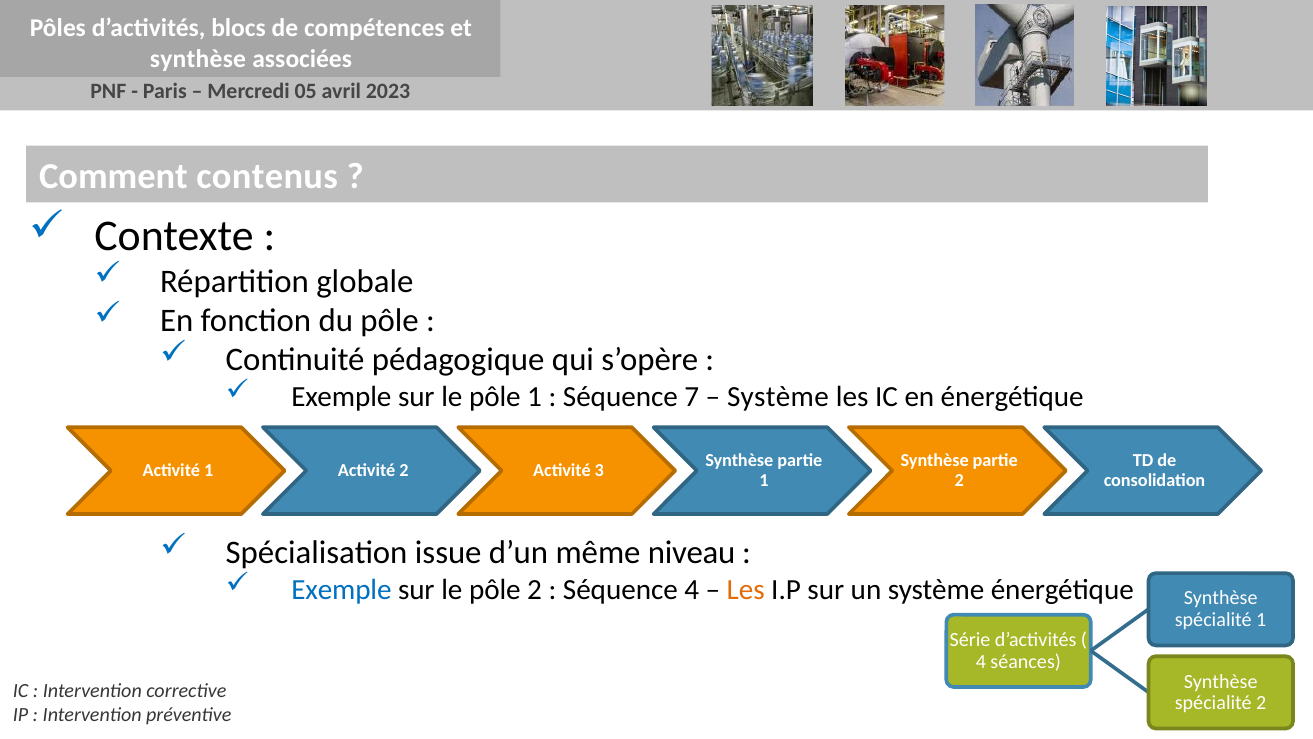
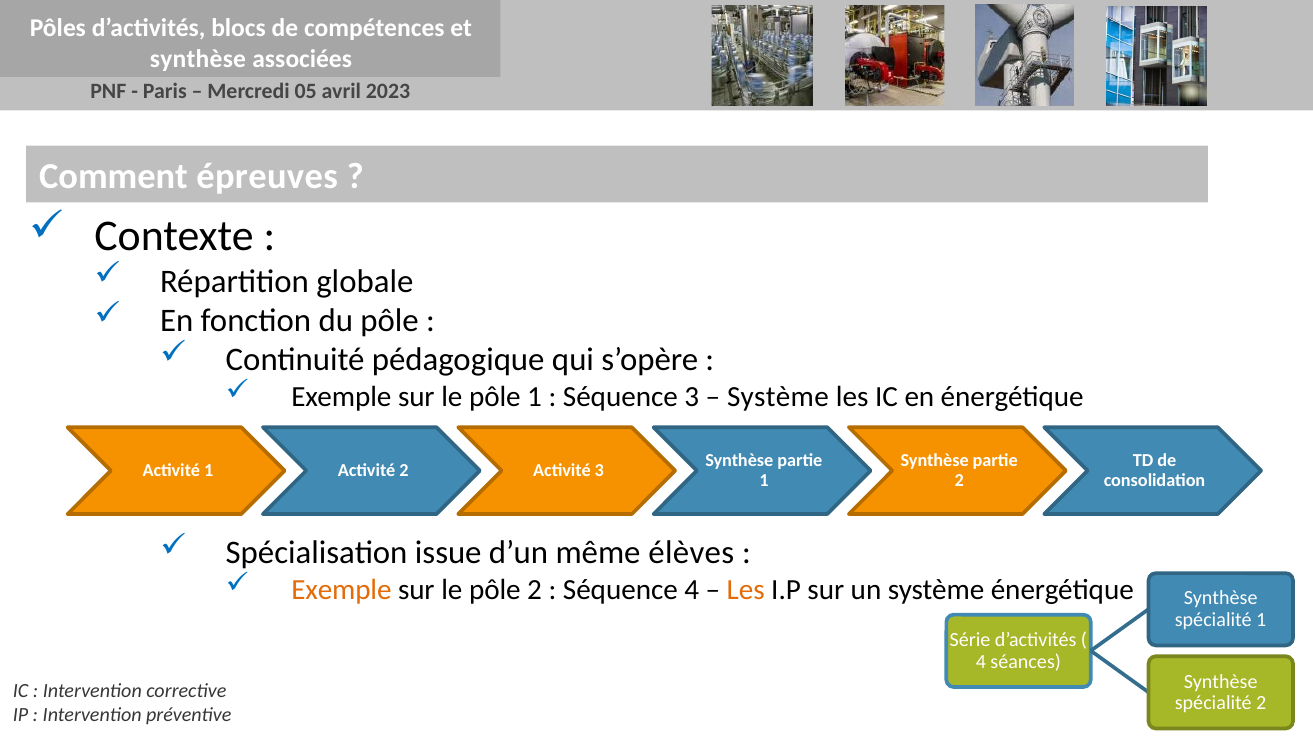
contenus: contenus -> épreuves (267, 177)
Séquence 7: 7 -> 3 (692, 397)
niveau: niveau -> élèves (691, 552)
Exemple colour: blue -> orange (341, 589)
